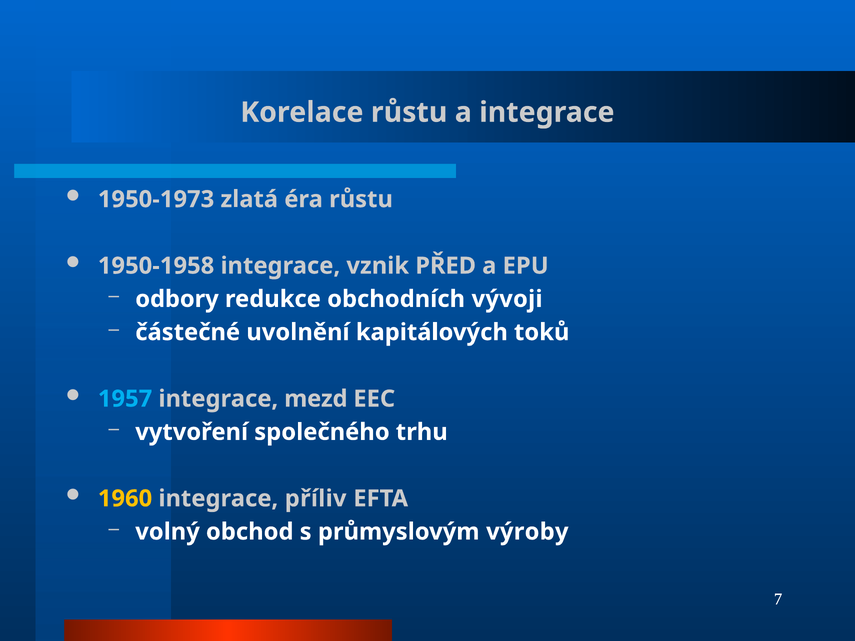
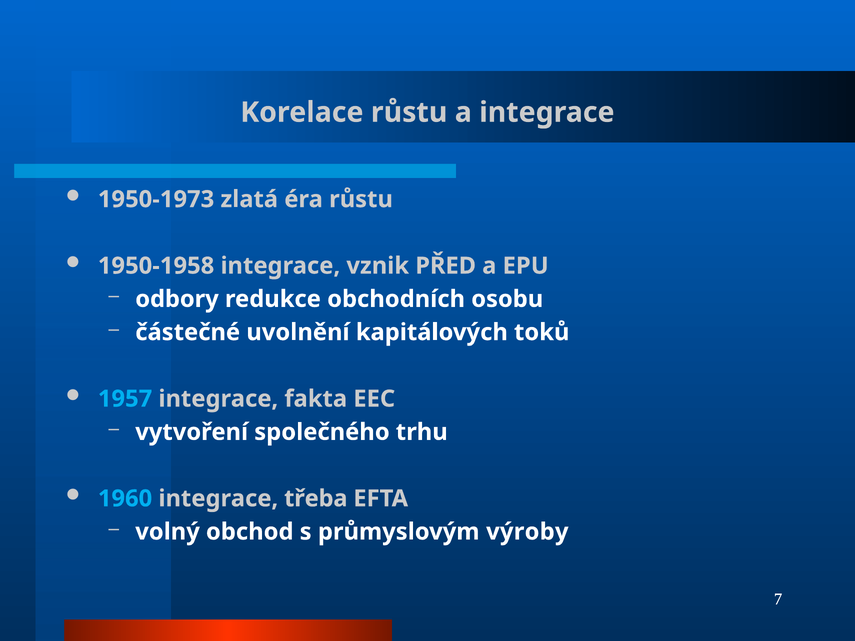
vývoji: vývoji -> osobu (507, 299)
mezd: mezd -> fakta (316, 399)
1960 colour: yellow -> light blue (125, 499)
příliv: příliv -> třeba (316, 499)
